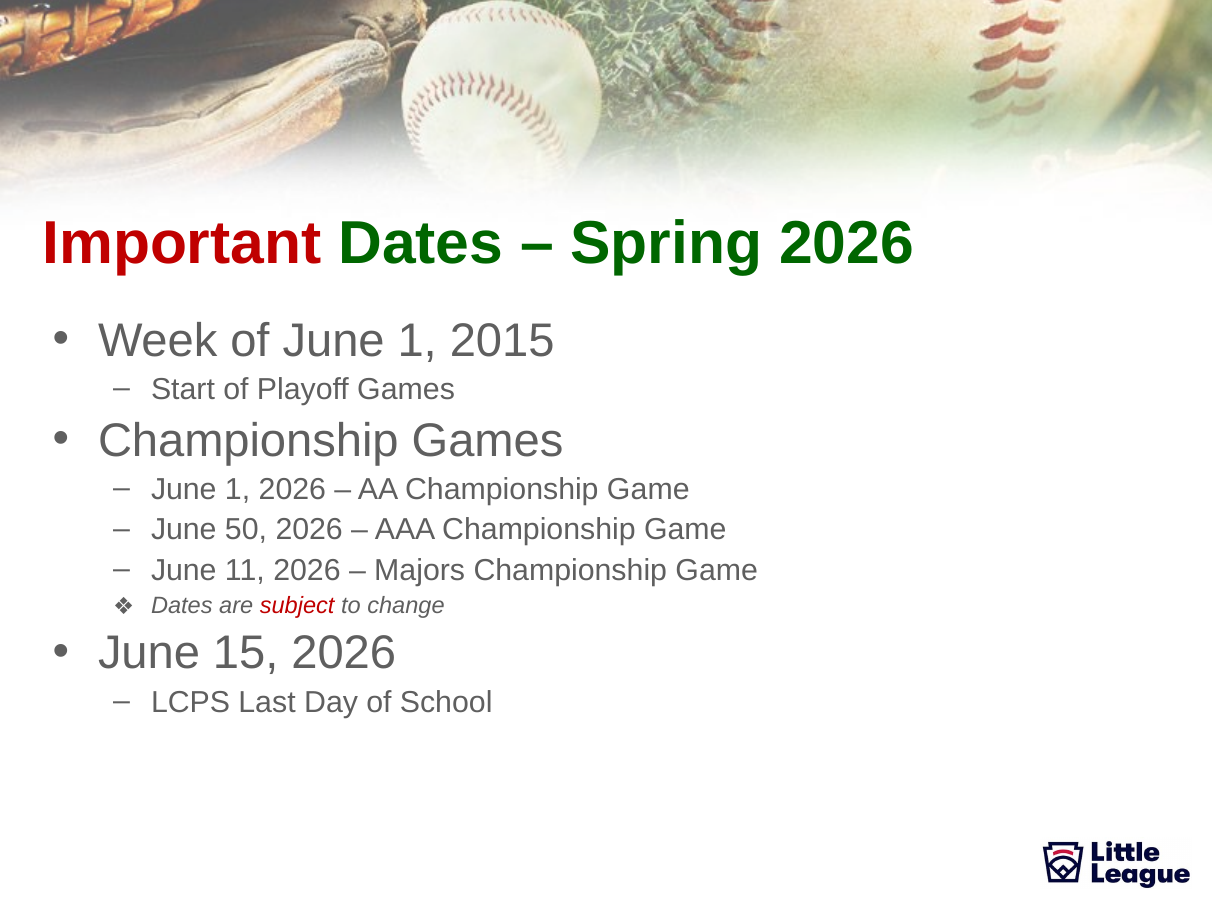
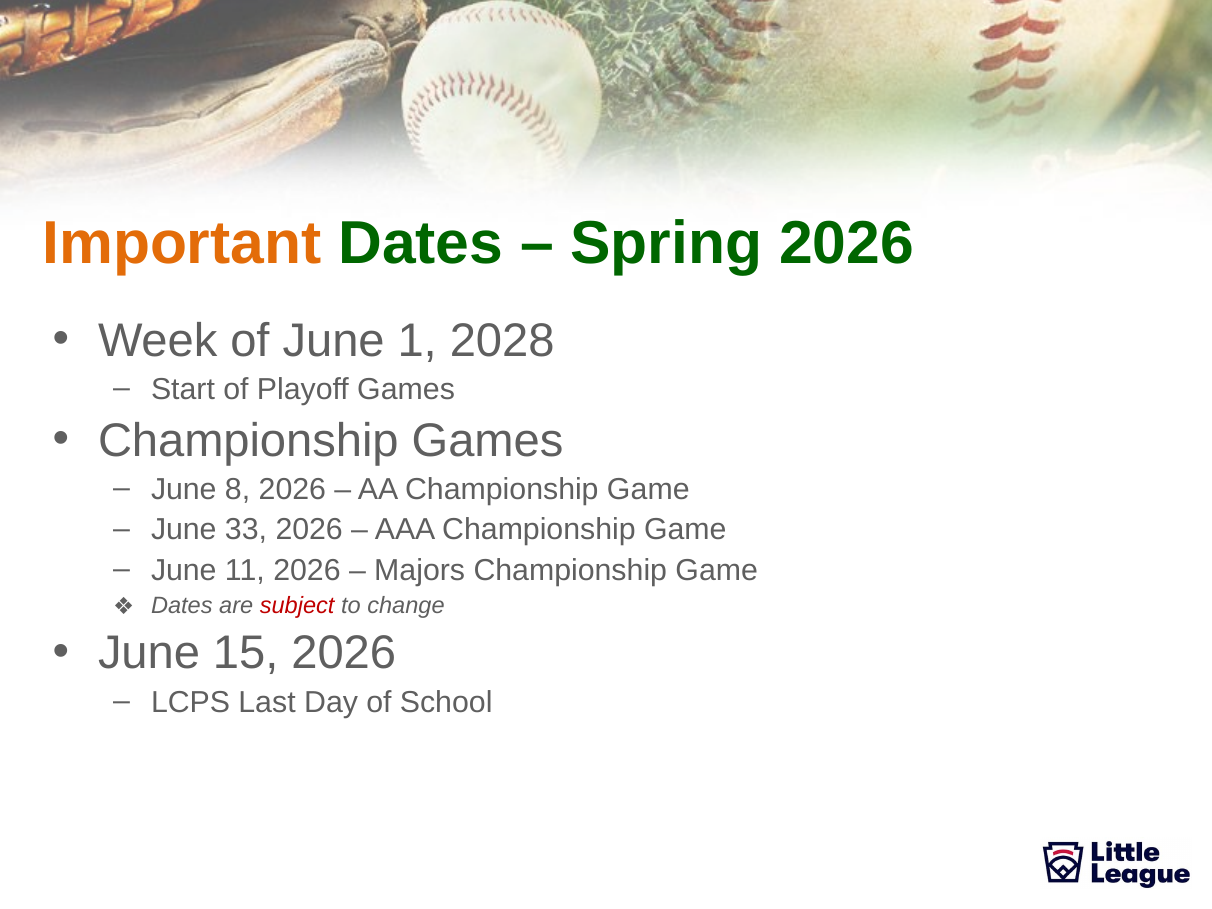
Important colour: red -> orange (182, 244)
2015: 2015 -> 2028 (502, 341)
1: 1 -> 8 (238, 490)
50: 50 -> 33 (246, 530)
